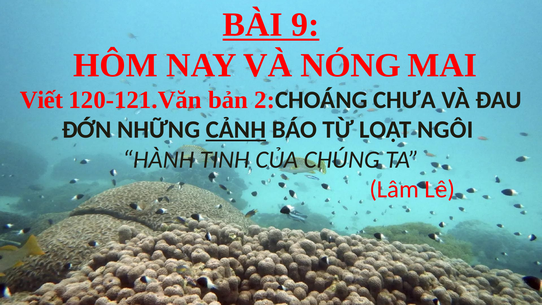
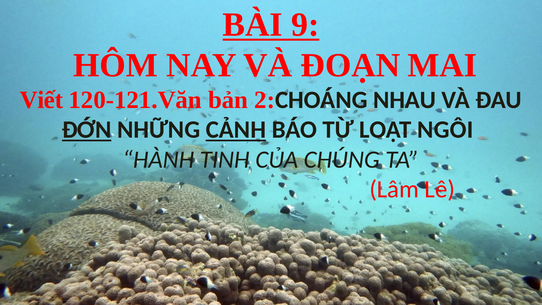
NÓNG: NÓNG -> ĐOẠN (350, 65)
CHƯA: CHƯA -> NHAU (405, 100)
ĐỚN underline: none -> present (87, 130)
